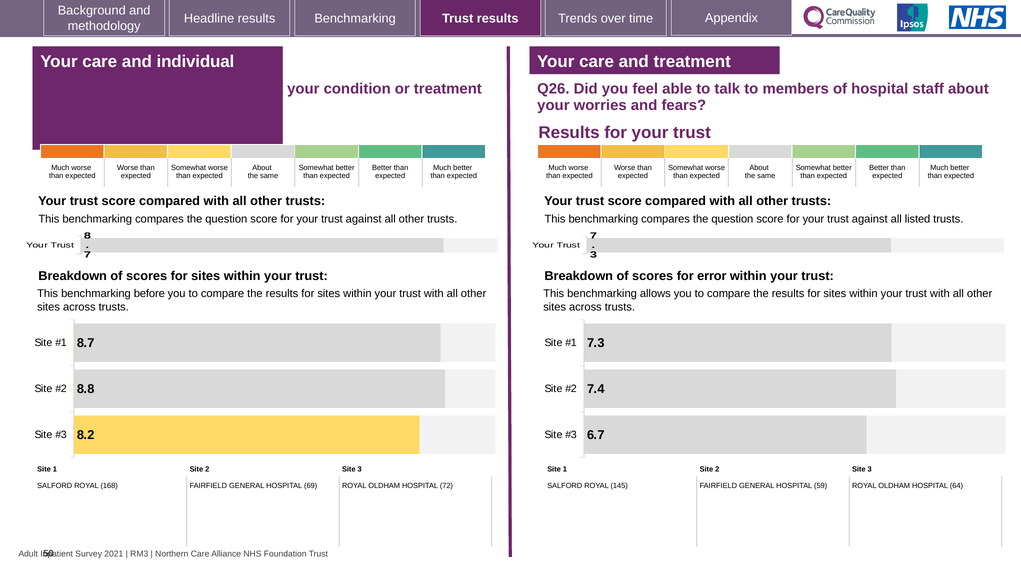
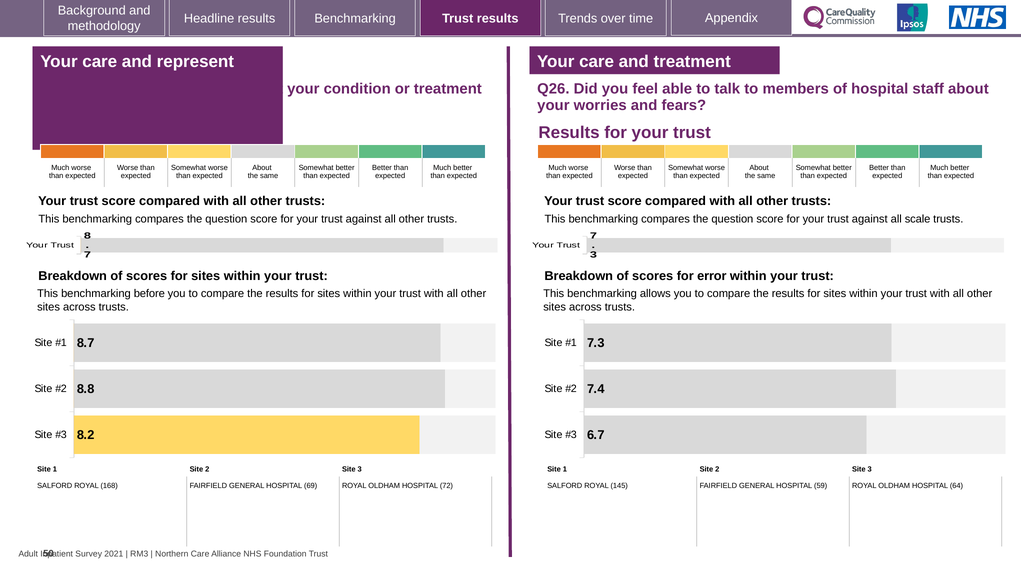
individual: individual -> represent (195, 62)
listed: listed -> scale (918, 219)
